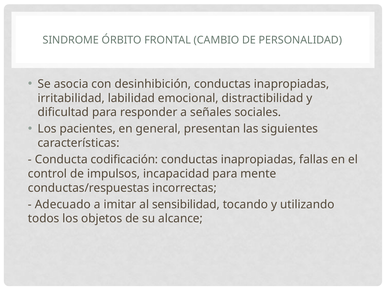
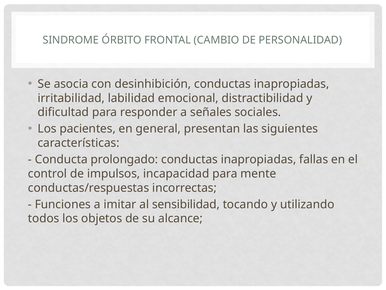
codificación: codificación -> prolongado (124, 159)
Adecuado: Adecuado -> Funciones (63, 204)
